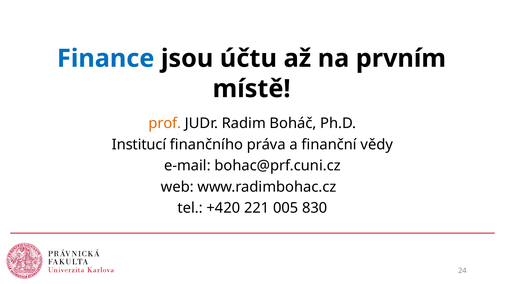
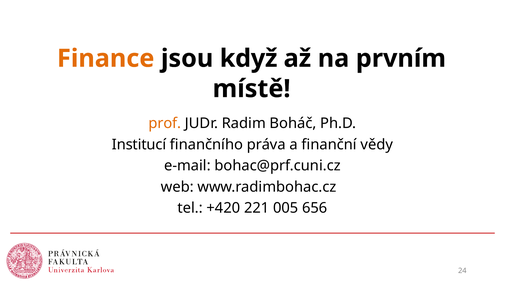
Finance colour: blue -> orange (106, 59)
účtu: účtu -> když (249, 59)
830: 830 -> 656 (315, 208)
